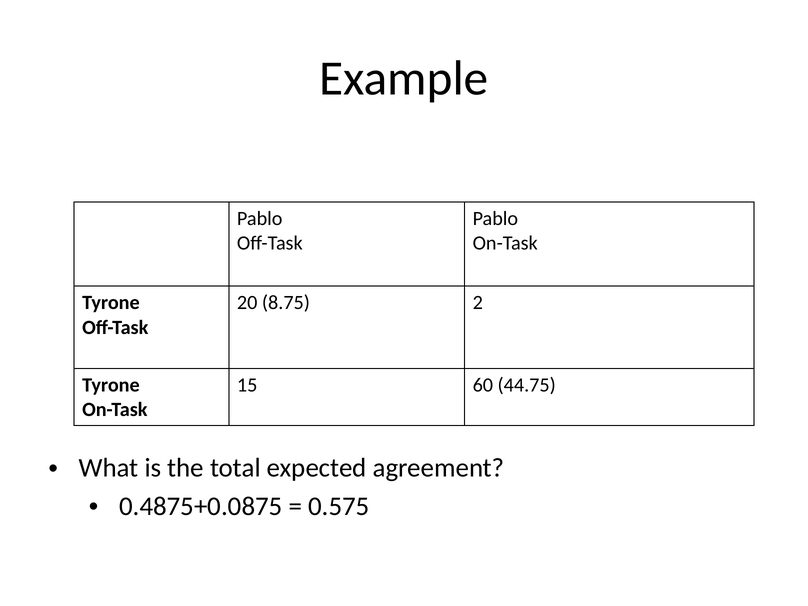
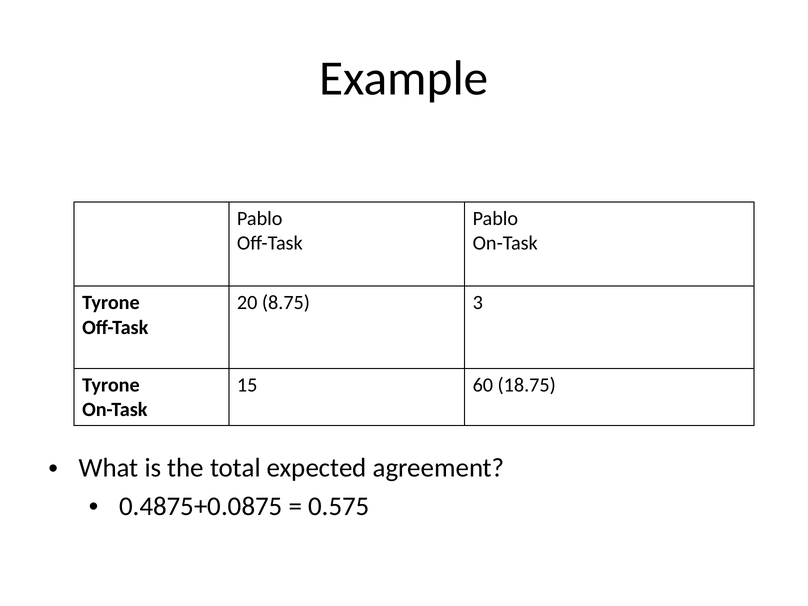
2: 2 -> 3 (478, 303)
44.75: 44.75 -> 18.75 (527, 385)
